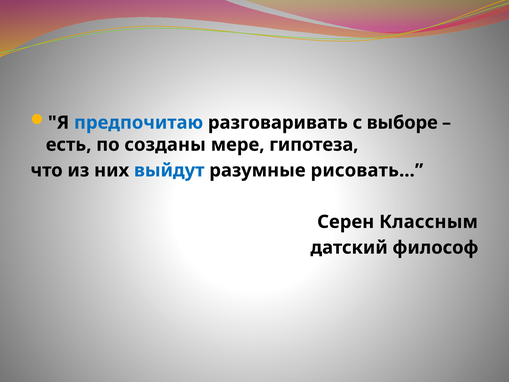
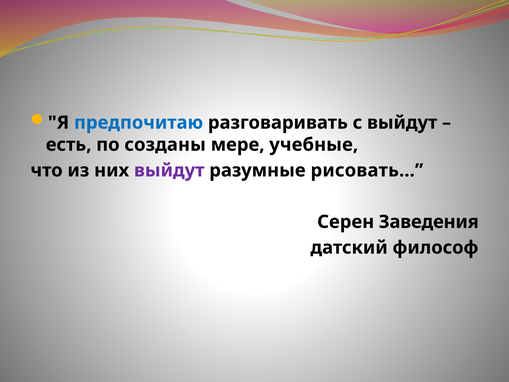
с выборе: выборе -> выйдут (402, 123)
гипотеза: гипотеза -> учебные (314, 145)
выйдут colour: blue -> purple (169, 170)
Классным: Классным -> Заведения (429, 222)
